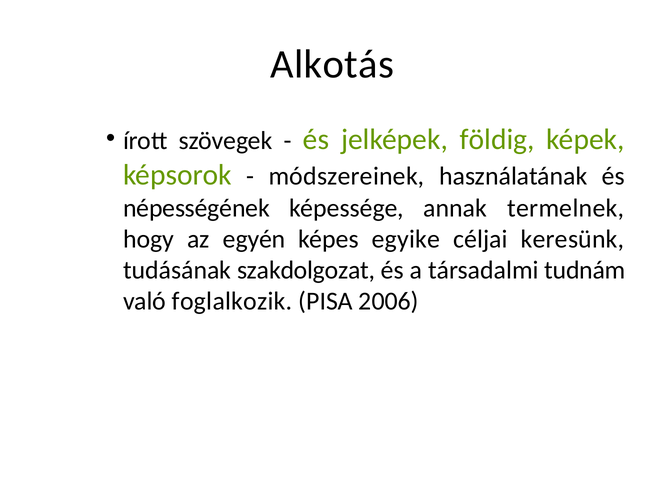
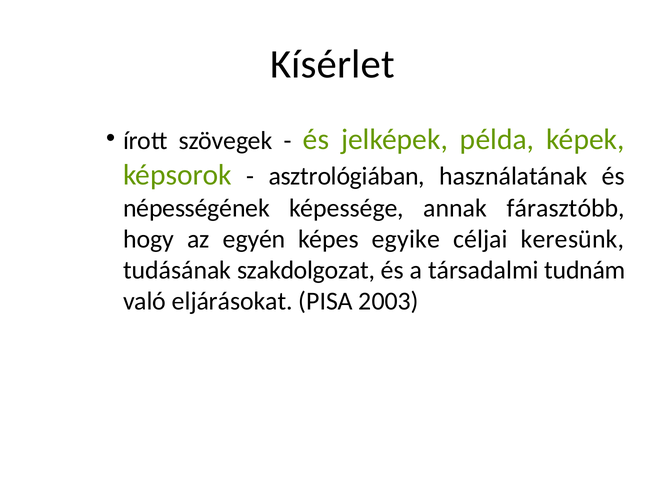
Alkotás: Alkotás -> Kísérlet (332, 64)
földig: földig -> példa (497, 140)
módszereinek: módszereinek -> asztrológiában (347, 176)
termelnek: termelnek -> fárasztóbb (566, 208)
foglalkozik: foglalkozik -> eljárásokat (232, 301)
2006: 2006 -> 2003 (389, 301)
